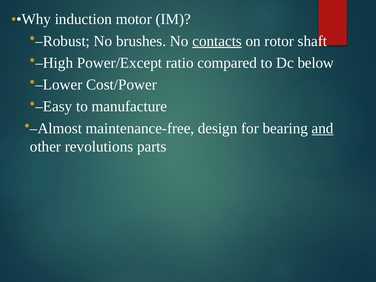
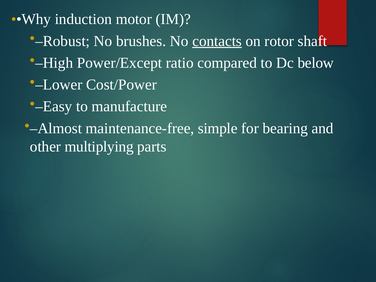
design: design -> simple (218, 128)
and underline: present -> none (323, 128)
revolutions: revolutions -> multiplying (99, 147)
